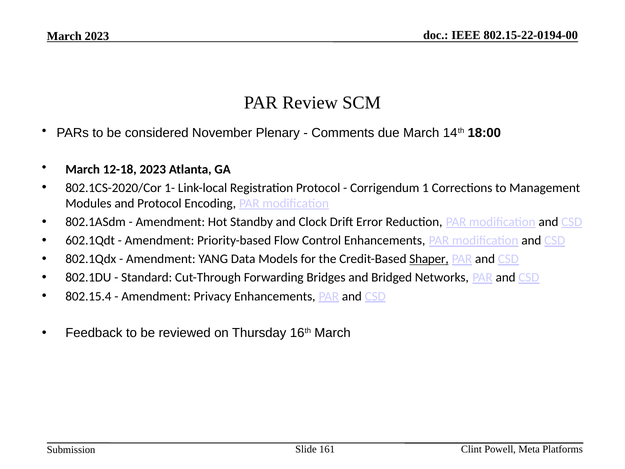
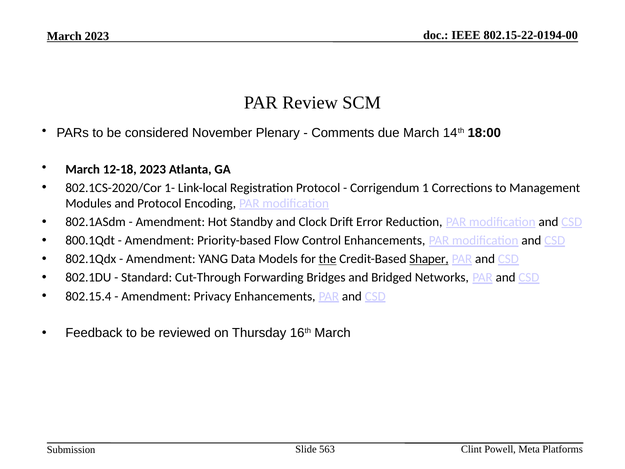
602.1Qdt: 602.1Qdt -> 800.1Qdt (90, 240)
the underline: none -> present (328, 259)
161: 161 -> 563 (327, 449)
